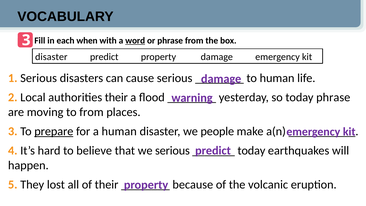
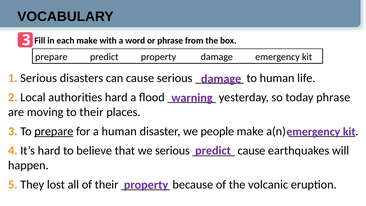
each when: when -> make (87, 40)
word underline: present -> none (135, 40)
disaster: disaster -> prepare (51, 57)
authorities their: their -> hard (116, 97)
to from: from -> their (91, 112)
today: today -> cause (251, 150)
